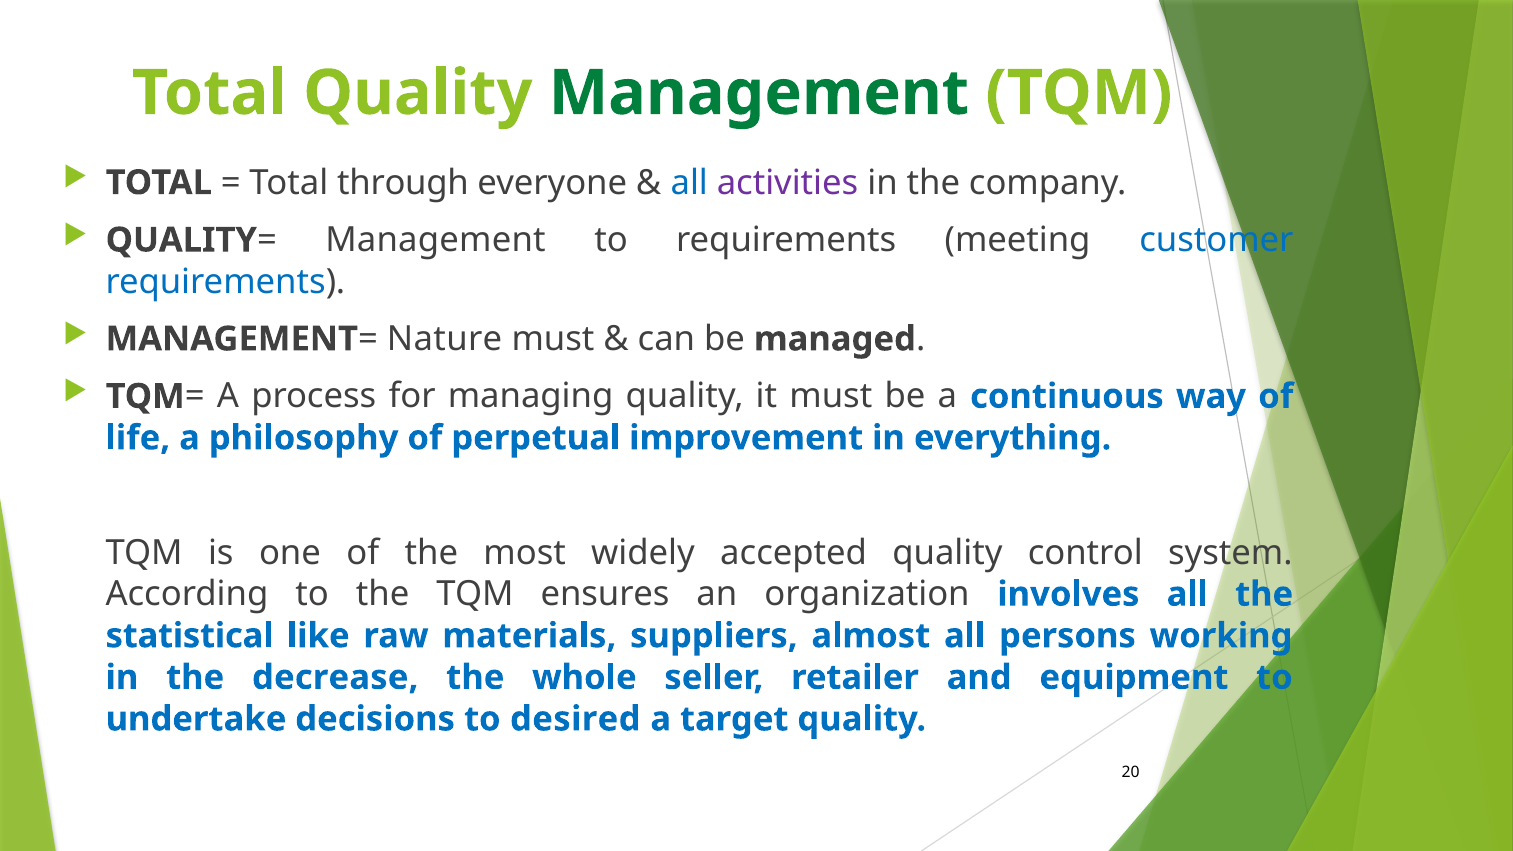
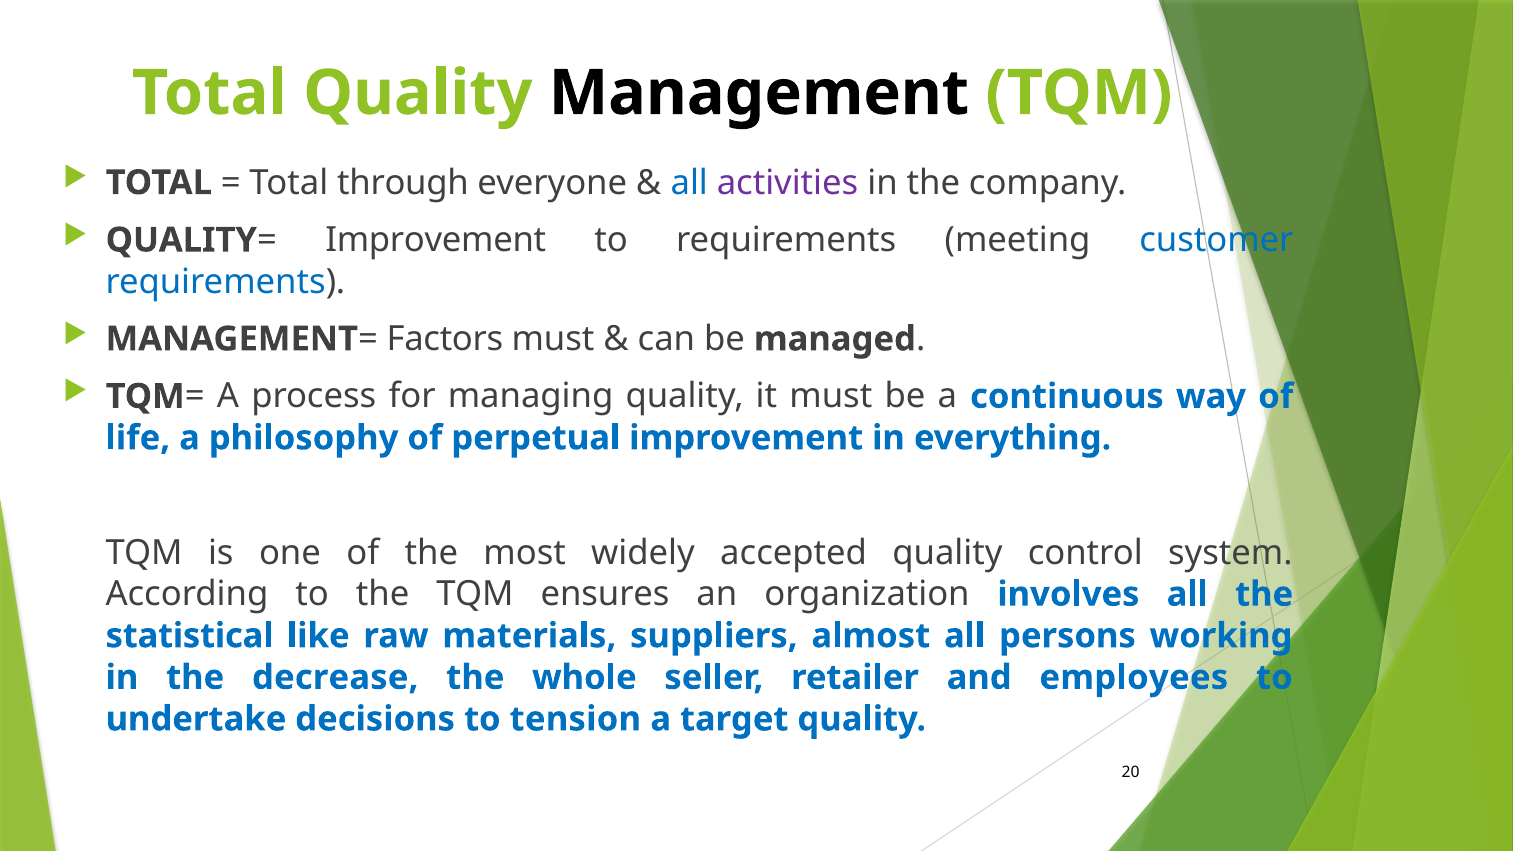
Management colour: green -> black (759, 93)
Management: Management -> Improvement (436, 240)
Nature: Nature -> Factors (445, 339)
equipment: equipment -> employees (1134, 677)
desired: desired -> tension (575, 719)
